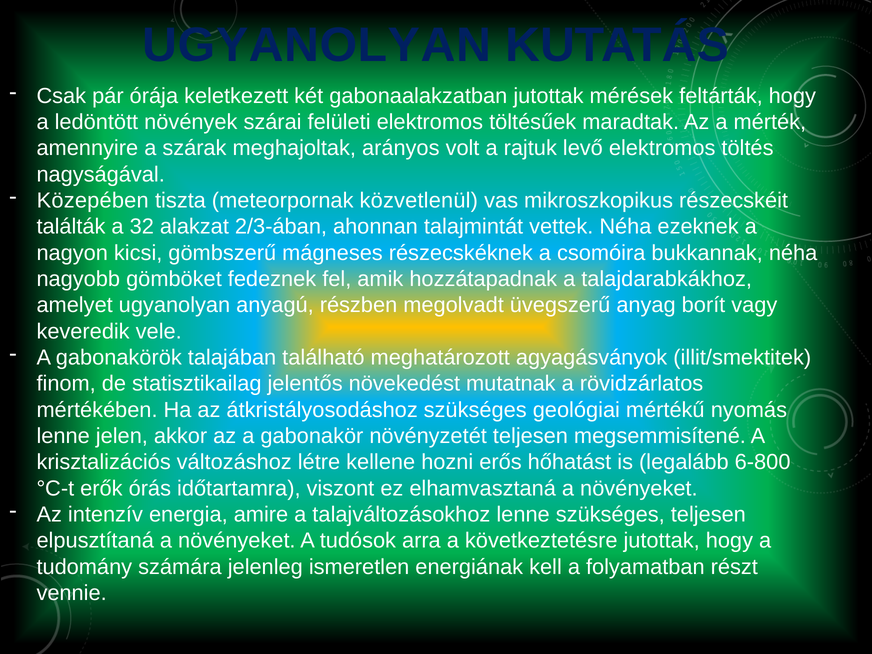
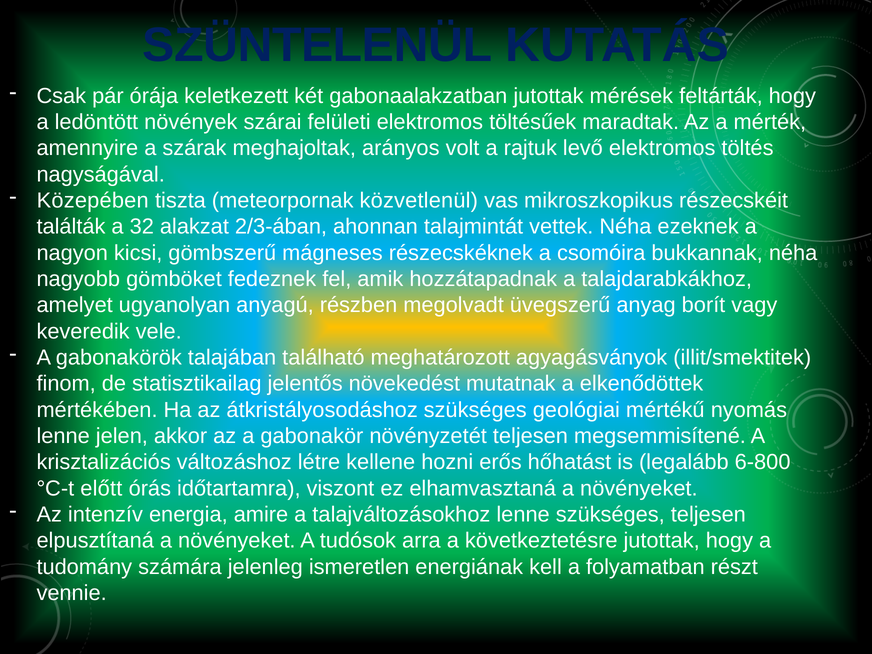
UGYANOLYAN: UGYANOLYAN -> SZÜNTELENÜL (317, 45)
rövidzárlatos: rövidzárlatos -> elkenődöttek (642, 384)
erők: erők -> előtt (101, 488)
